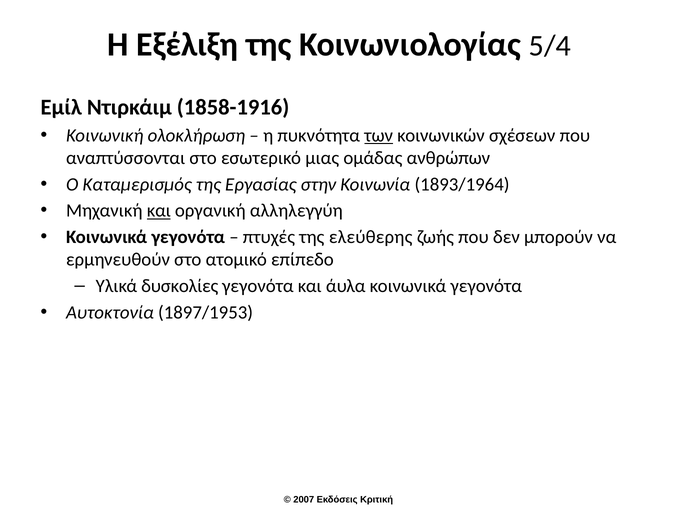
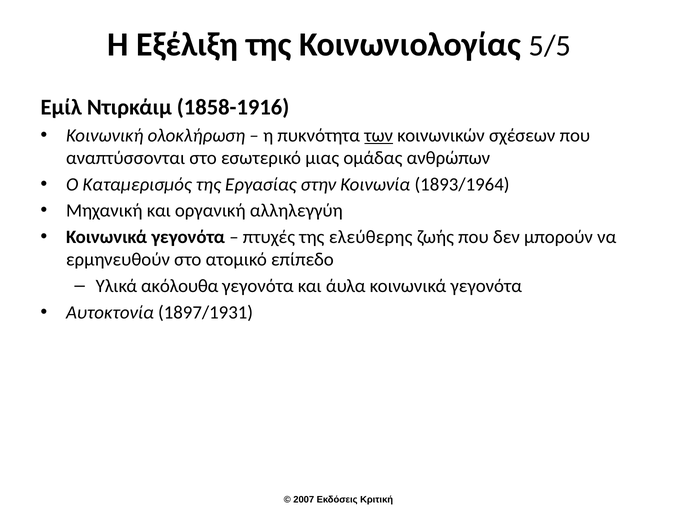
5/4: 5/4 -> 5/5 (550, 46)
και underline: present -> none (159, 211)
δυσκολίες: δυσκολίες -> ακόλουθα (180, 286)
1897/1953: 1897/1953 -> 1897/1931 (206, 312)
